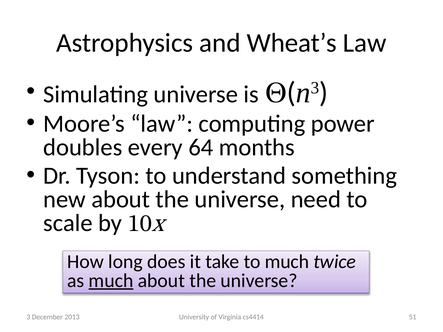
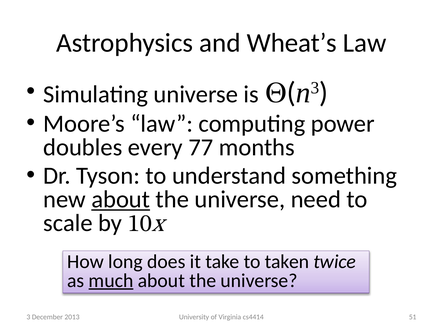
64: 64 -> 77 (201, 147)
about underline: none -> present (121, 200)
to much: much -> taken (287, 262)
